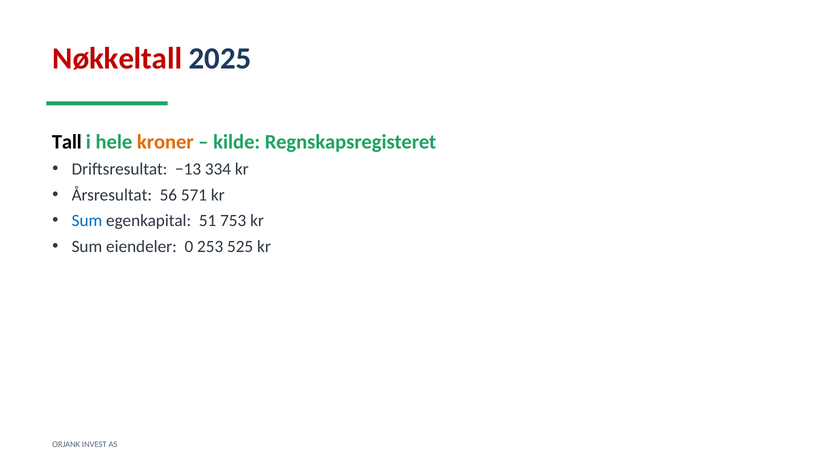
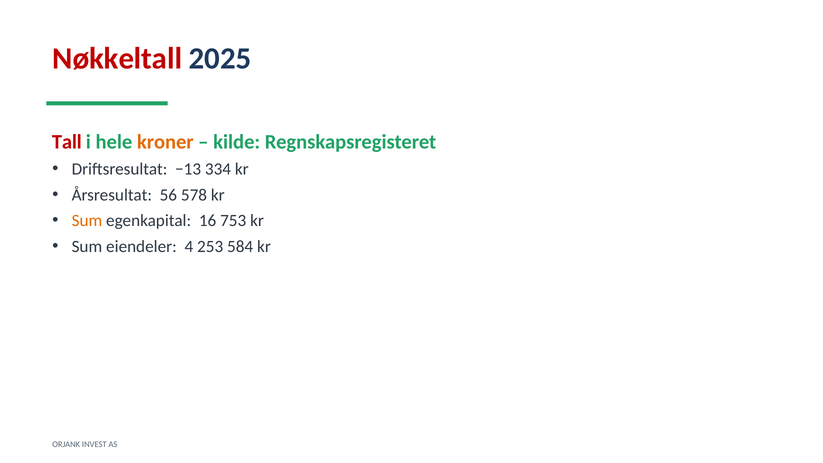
Tall colour: black -> red (67, 142)
571: 571 -> 578 (194, 195)
Sum colour: blue -> orange (87, 221)
51: 51 -> 16 (208, 221)
0: 0 -> 4 (189, 246)
525: 525 -> 584 (240, 246)
